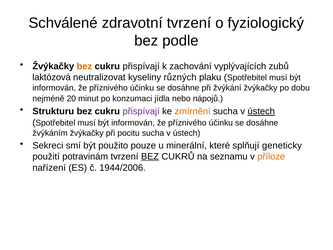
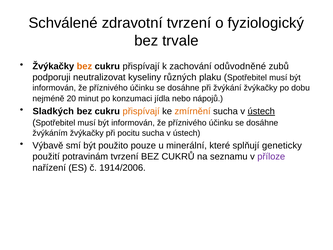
podle: podle -> trvale (180, 41)
vyplývajících: vyplývajících -> odůvodněné (240, 66)
laktózová: laktózová -> podporuji (51, 77)
Strukturu: Strukturu -> Sladkých (53, 111)
přispívají colour: purple -> orange (141, 111)
Sekreci: Sekreci -> Výbavě (48, 145)
BEZ underline: present -> none (150, 156)
příloze colour: orange -> purple (271, 156)
1944/2006: 1944/2006 -> 1914/2006 (123, 168)
